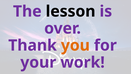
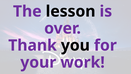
you colour: orange -> black (75, 45)
